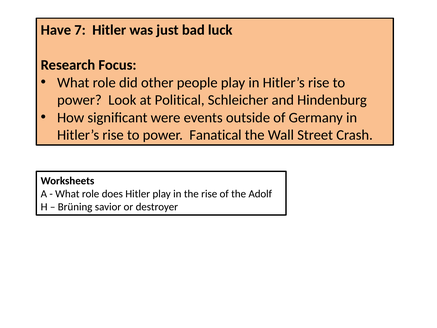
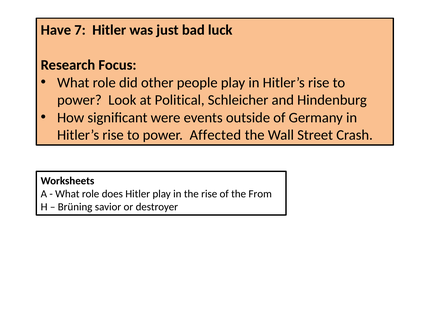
Fanatical: Fanatical -> Affected (215, 135)
Adolf: Adolf -> From (260, 194)
